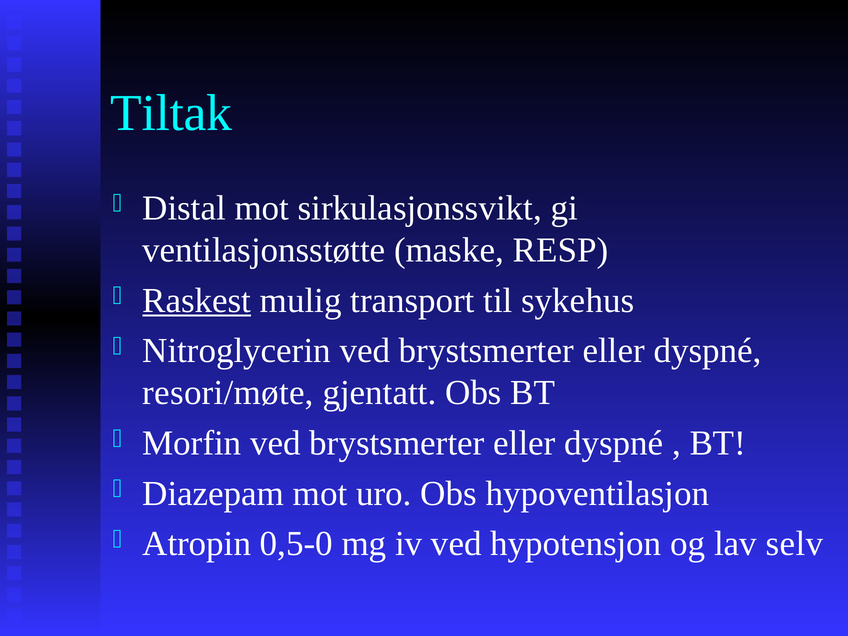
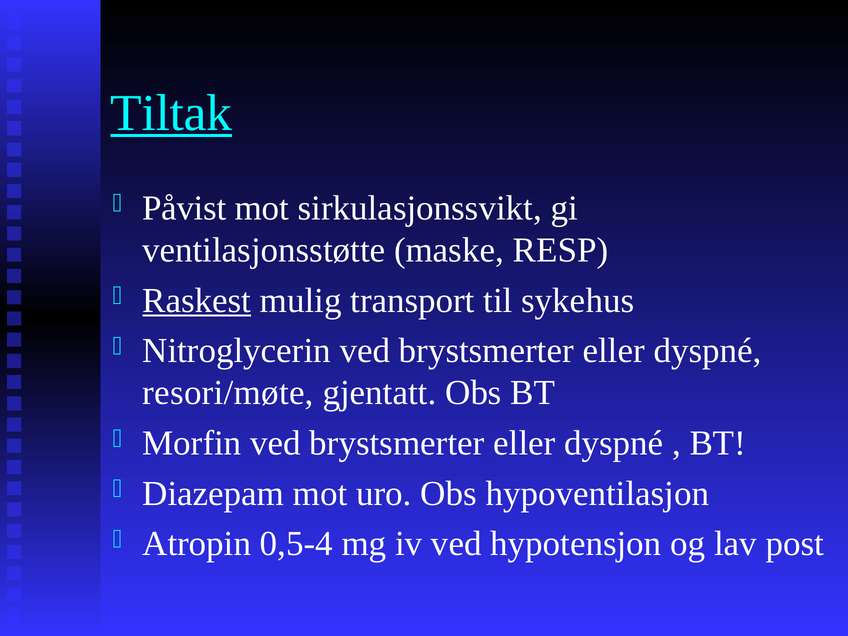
Tiltak underline: none -> present (171, 113)
Distal: Distal -> Påvist (184, 208)
0,5-0: 0,5-0 -> 0,5-4 (296, 544)
selv: selv -> post (795, 544)
